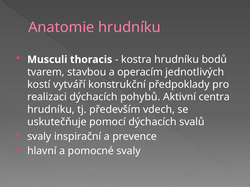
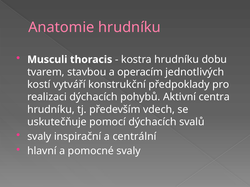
bodů: bodů -> dobu (214, 60)
prevence: prevence -> centrální (135, 137)
